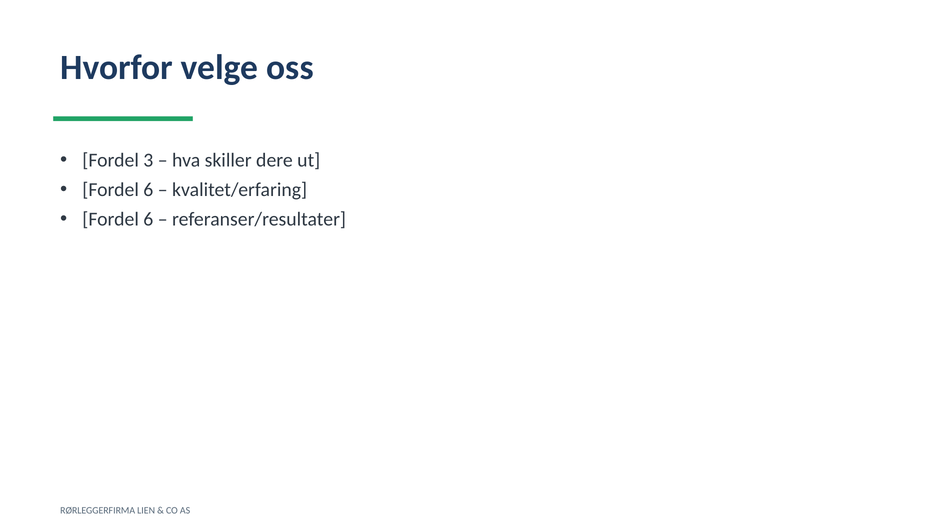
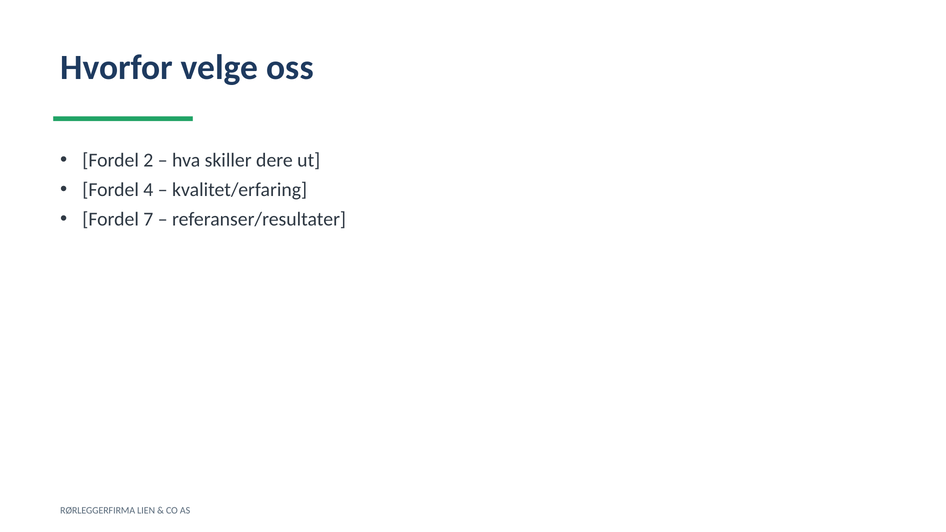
3: 3 -> 2 (148, 160)
6: 6 -> 4 (148, 190)
6: 6 -> 7 (148, 219)
